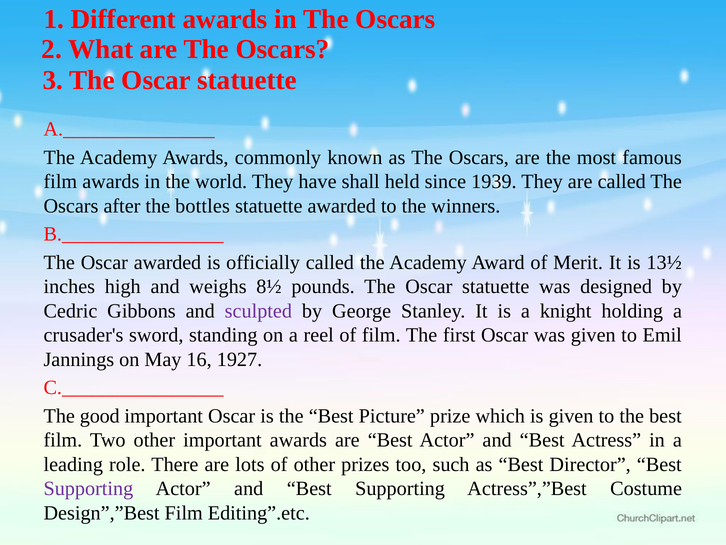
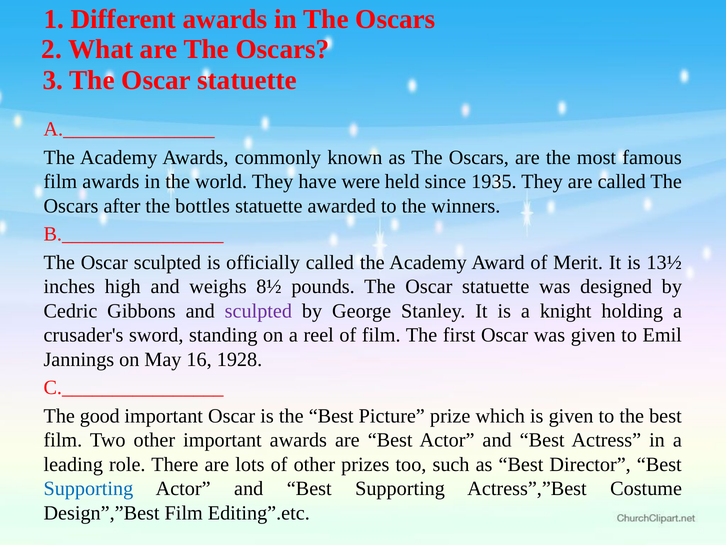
shall: shall -> were (361, 182)
1939: 1939 -> 1935 (494, 182)
Oscar awarded: awarded -> sculpted (167, 262)
1927: 1927 -> 1928 (240, 359)
Supporting colour: purple -> blue (88, 488)
